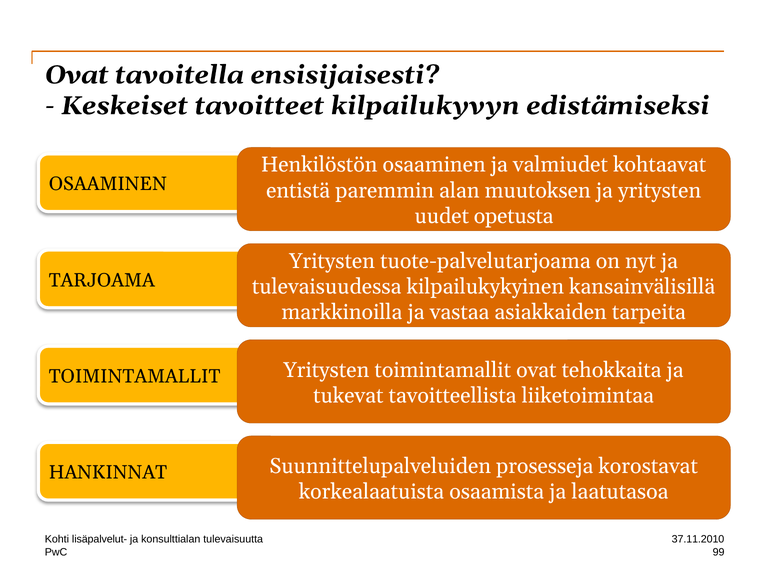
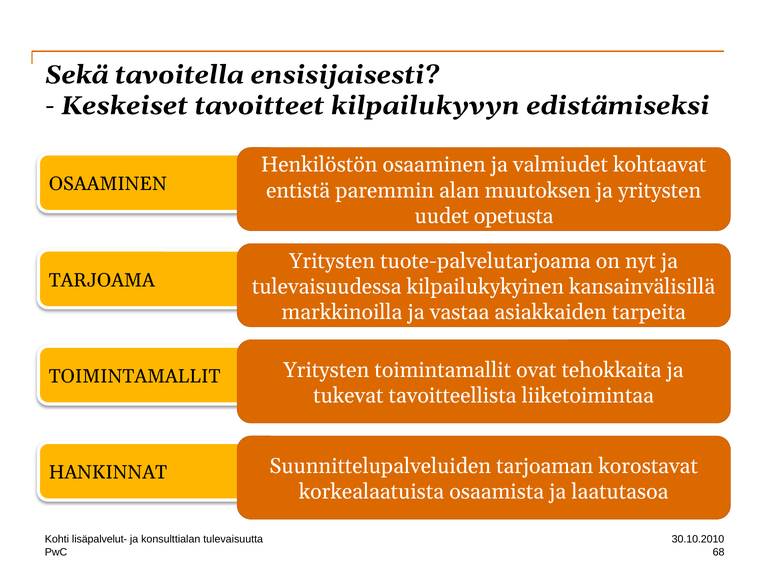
Ovat: Ovat -> Sekä (77, 75)
prosesseja: prosesseja -> tarjoaman (545, 466)
37.11.2010: 37.11.2010 -> 30.10.2010 (698, 539)
99: 99 -> 68 (719, 552)
